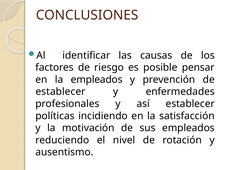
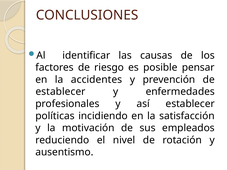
la empleados: empleados -> accidentes (97, 80)
